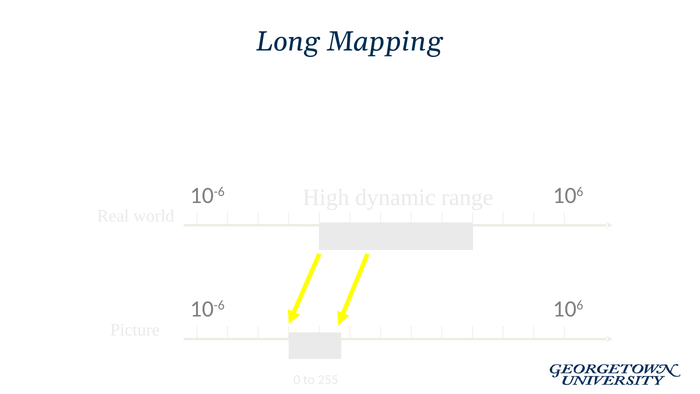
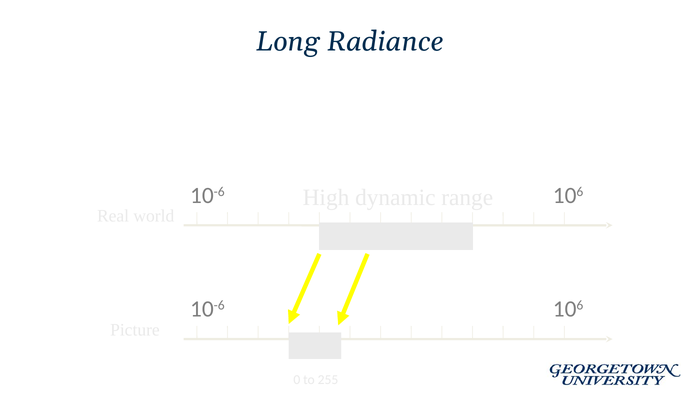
Mapping: Mapping -> Radiance (385, 41)
